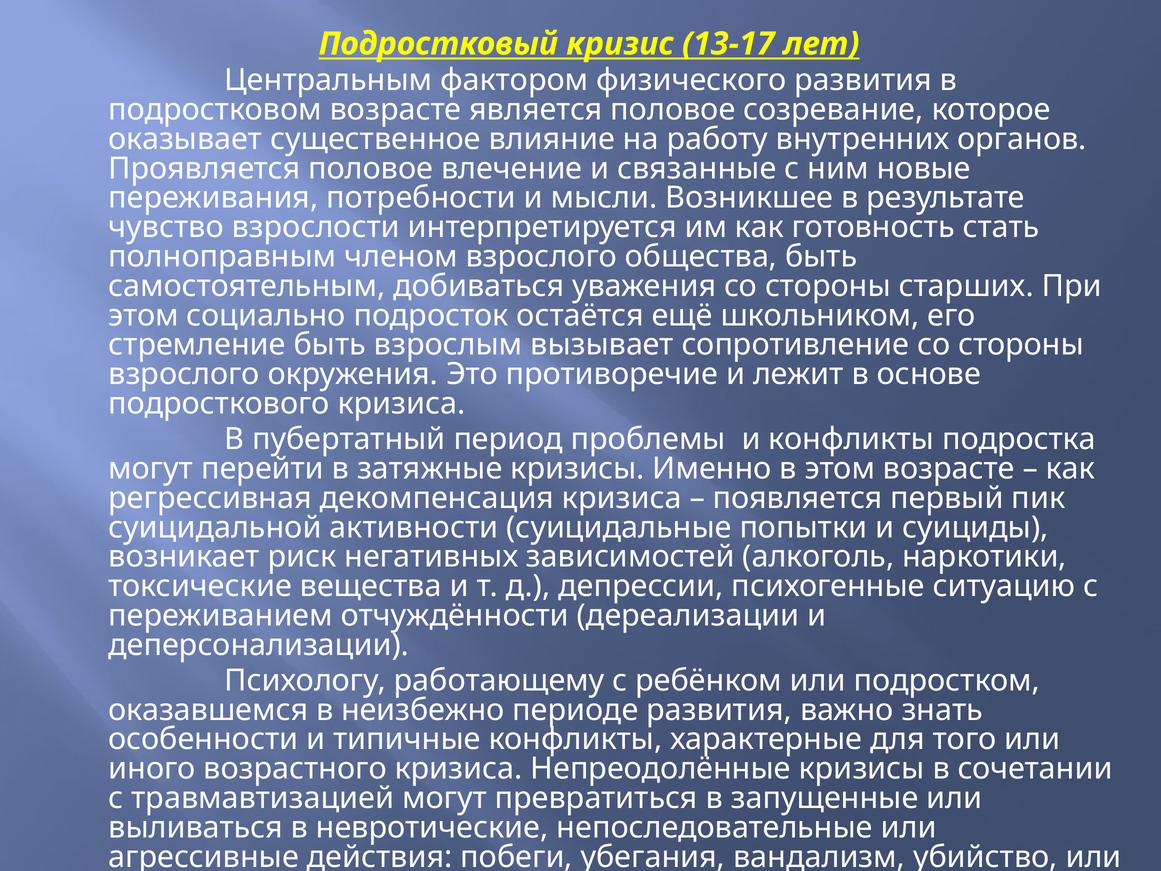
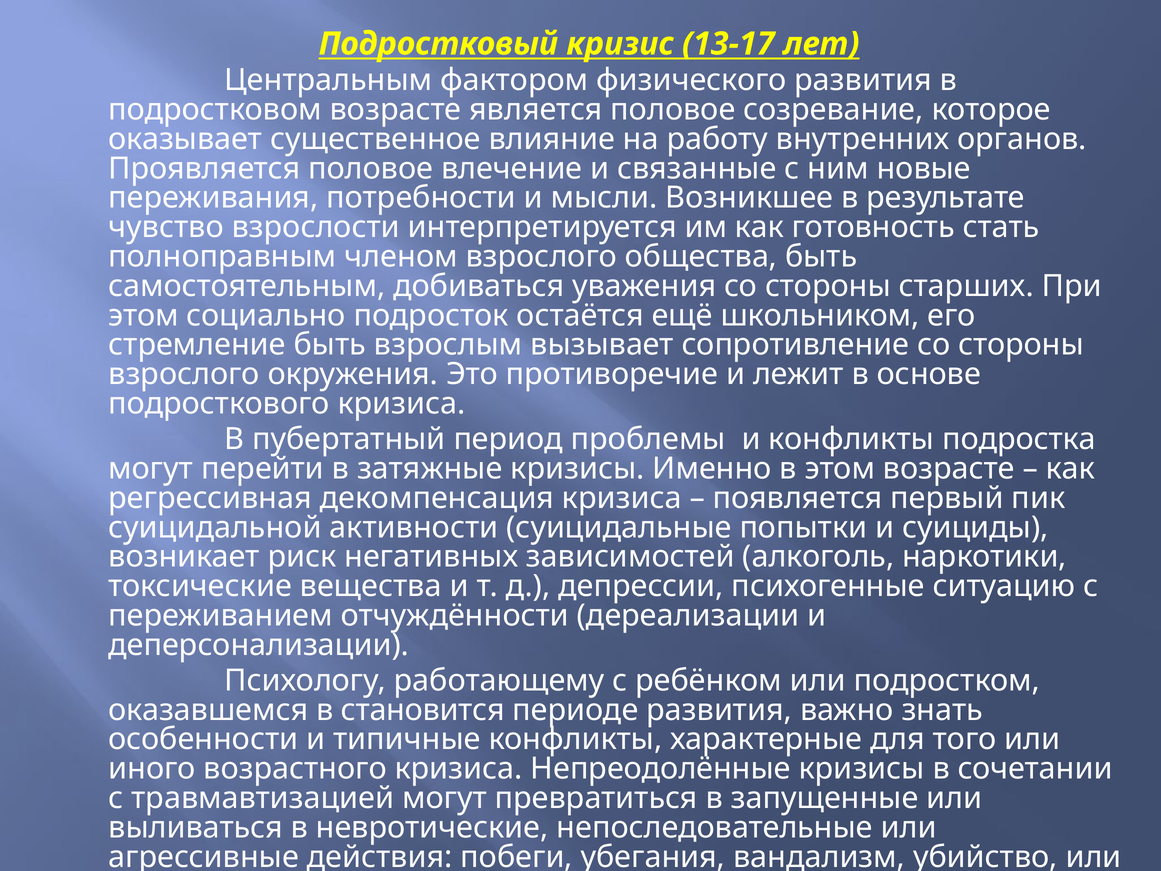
неизбежно: неизбежно -> становится (423, 710)
